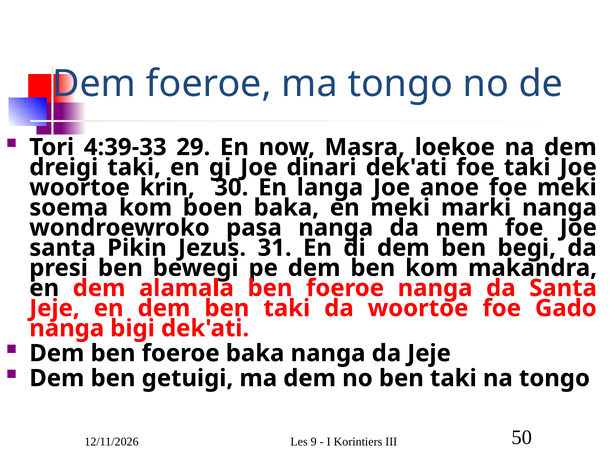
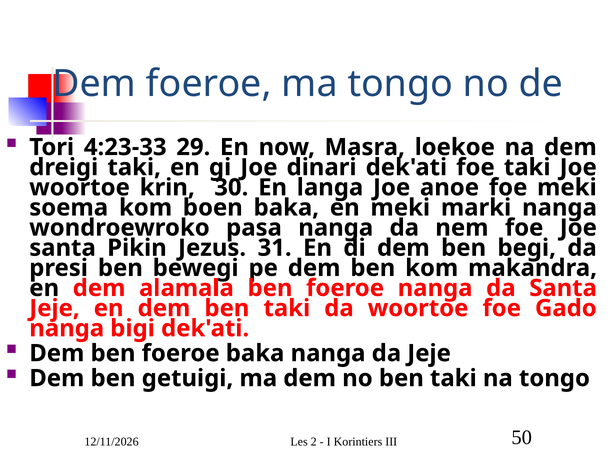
4:39-33: 4:39-33 -> 4:23-33 (125, 147)
9: 9 -> 2 (314, 442)
